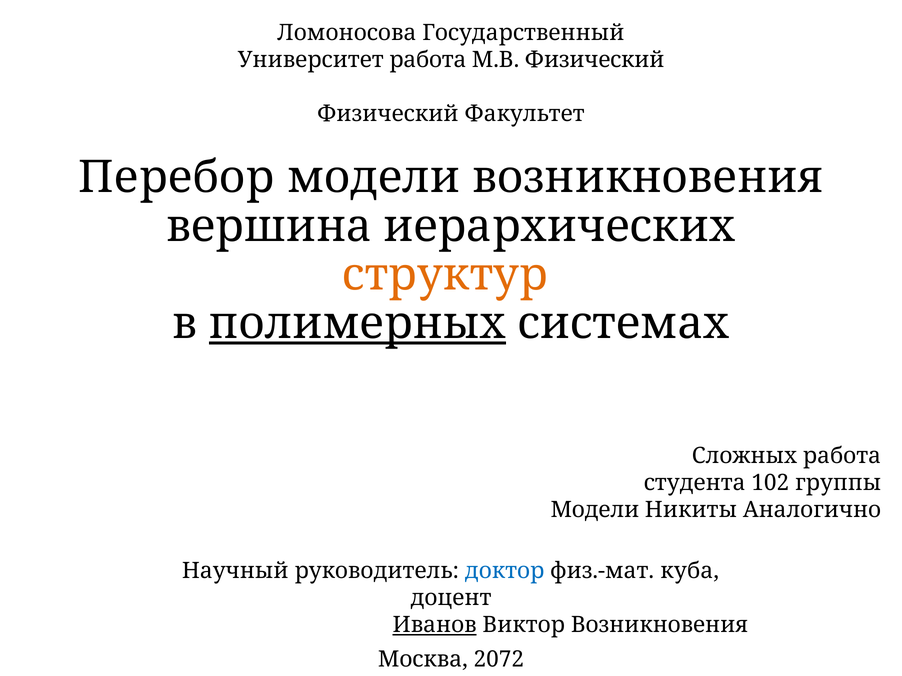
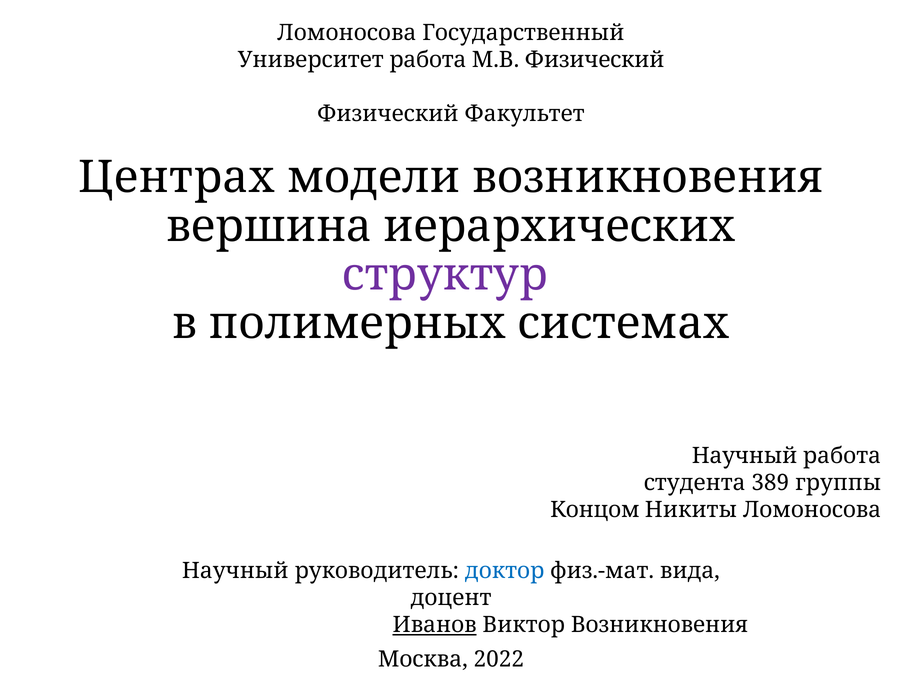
Перебор: Перебор -> Центрах (177, 178)
структур colour: orange -> purple (445, 275)
полимерных underline: present -> none (357, 324)
Сложных: Сложных -> Научный (745, 456)
102: 102 -> 389 (770, 483)
Модели: Модели -> Концом (595, 510)
Никиты Аналогично: Аналогично -> Ломоносова (812, 510)
куба: куба -> вида (690, 571)
2072: 2072 -> 2022 (499, 660)
